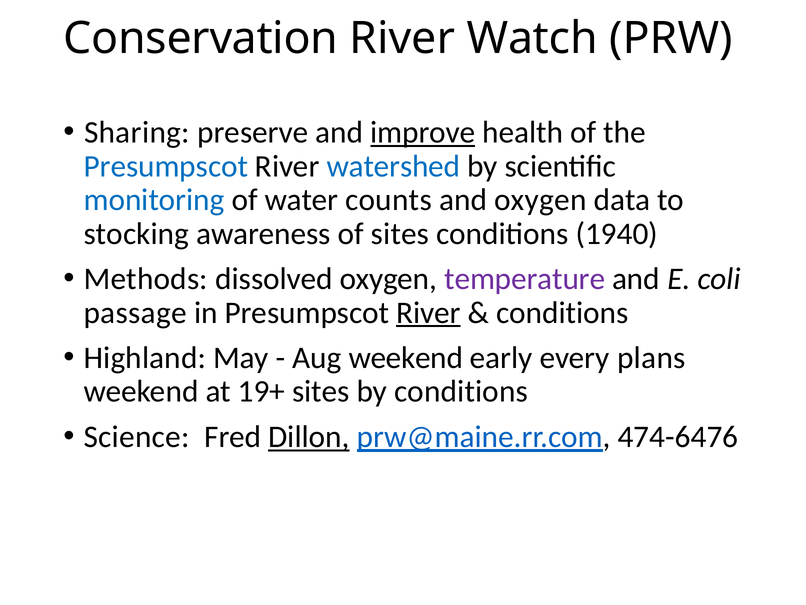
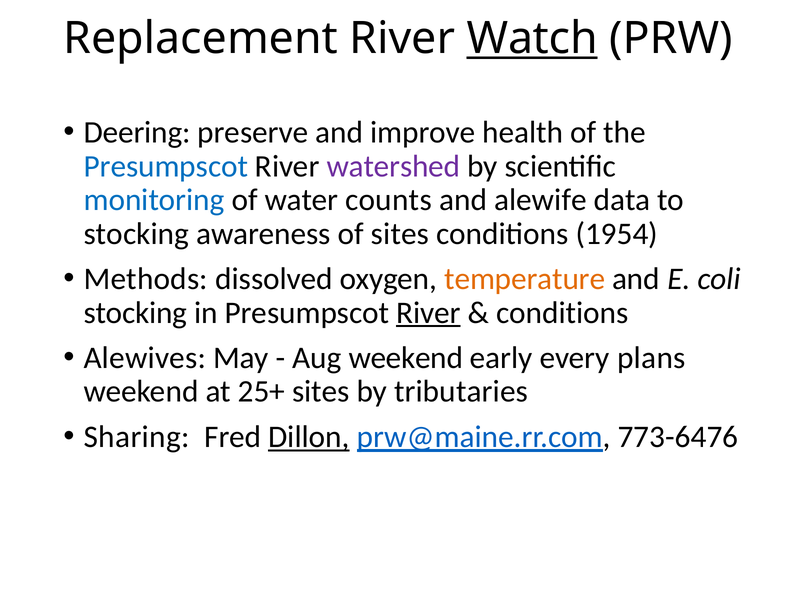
Conservation: Conservation -> Replacement (201, 39)
Watch underline: none -> present (532, 39)
Sharing: Sharing -> Deering (137, 132)
improve underline: present -> none (423, 132)
watershed colour: blue -> purple (393, 166)
and oxygen: oxygen -> alewife (540, 200)
1940: 1940 -> 1954 (617, 234)
temperature colour: purple -> orange (525, 279)
passage: passage -> stocking (135, 312)
Highland: Highland -> Alewives (145, 357)
19+: 19+ -> 25+ (261, 391)
by conditions: conditions -> tributaries (461, 391)
Science: Science -> Sharing (137, 437)
474-6476: 474-6476 -> 773-6476 (678, 437)
